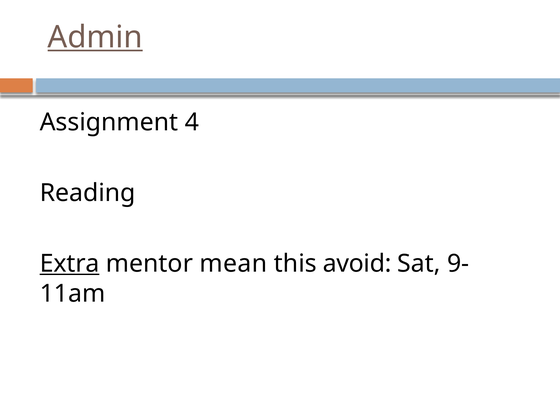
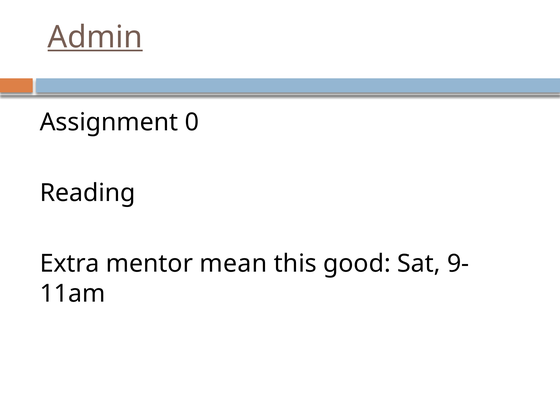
4: 4 -> 0 (192, 122)
Extra underline: present -> none (70, 264)
avoid: avoid -> good (357, 264)
